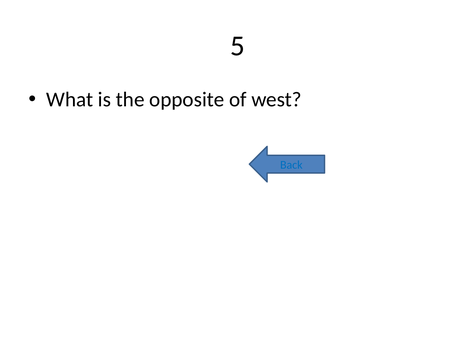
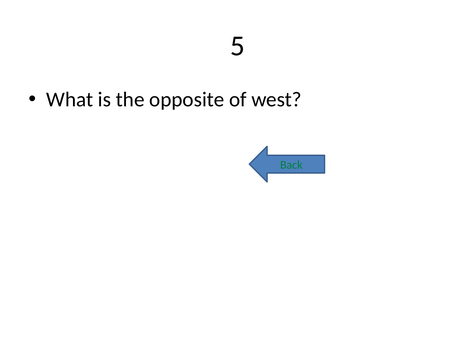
Back colour: blue -> green (291, 165)
